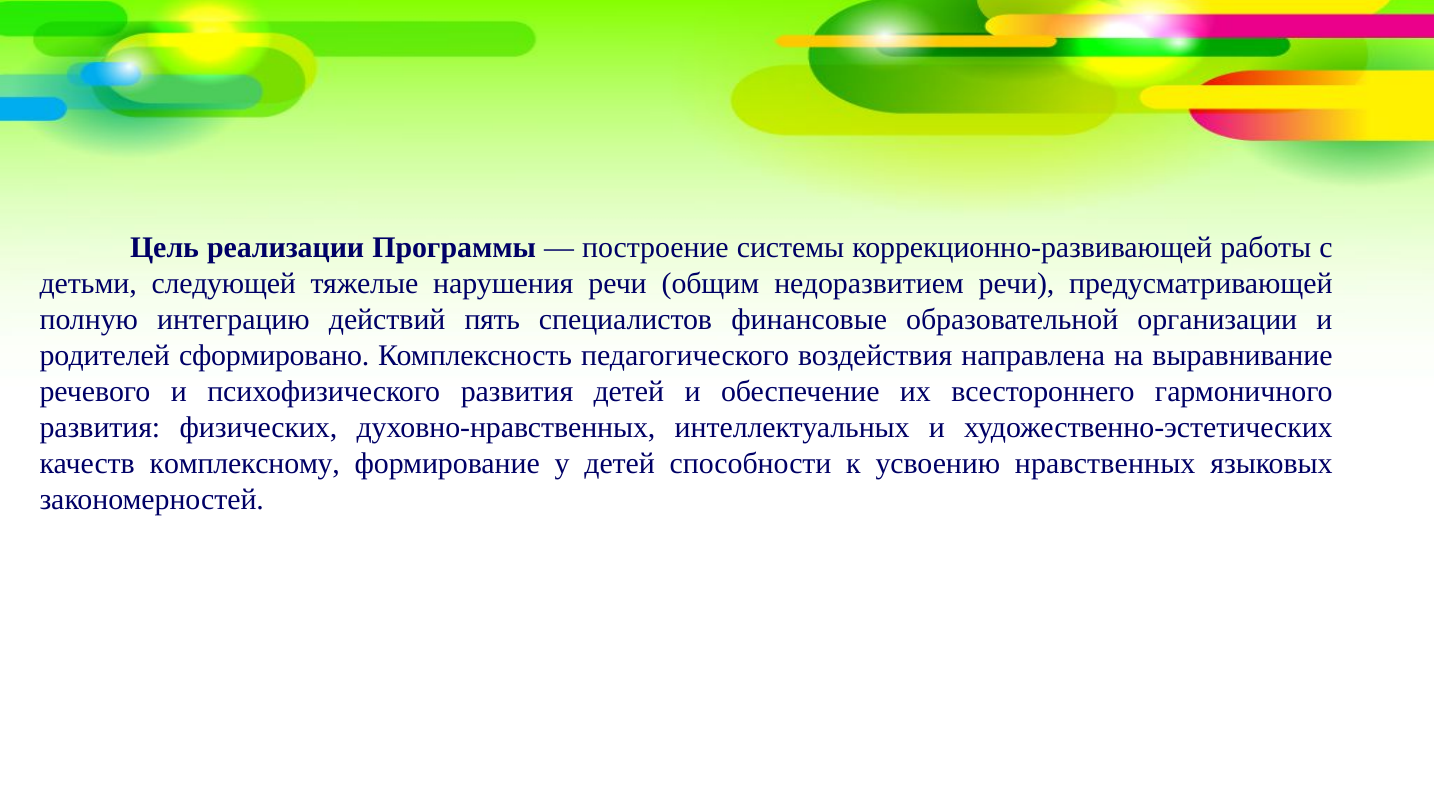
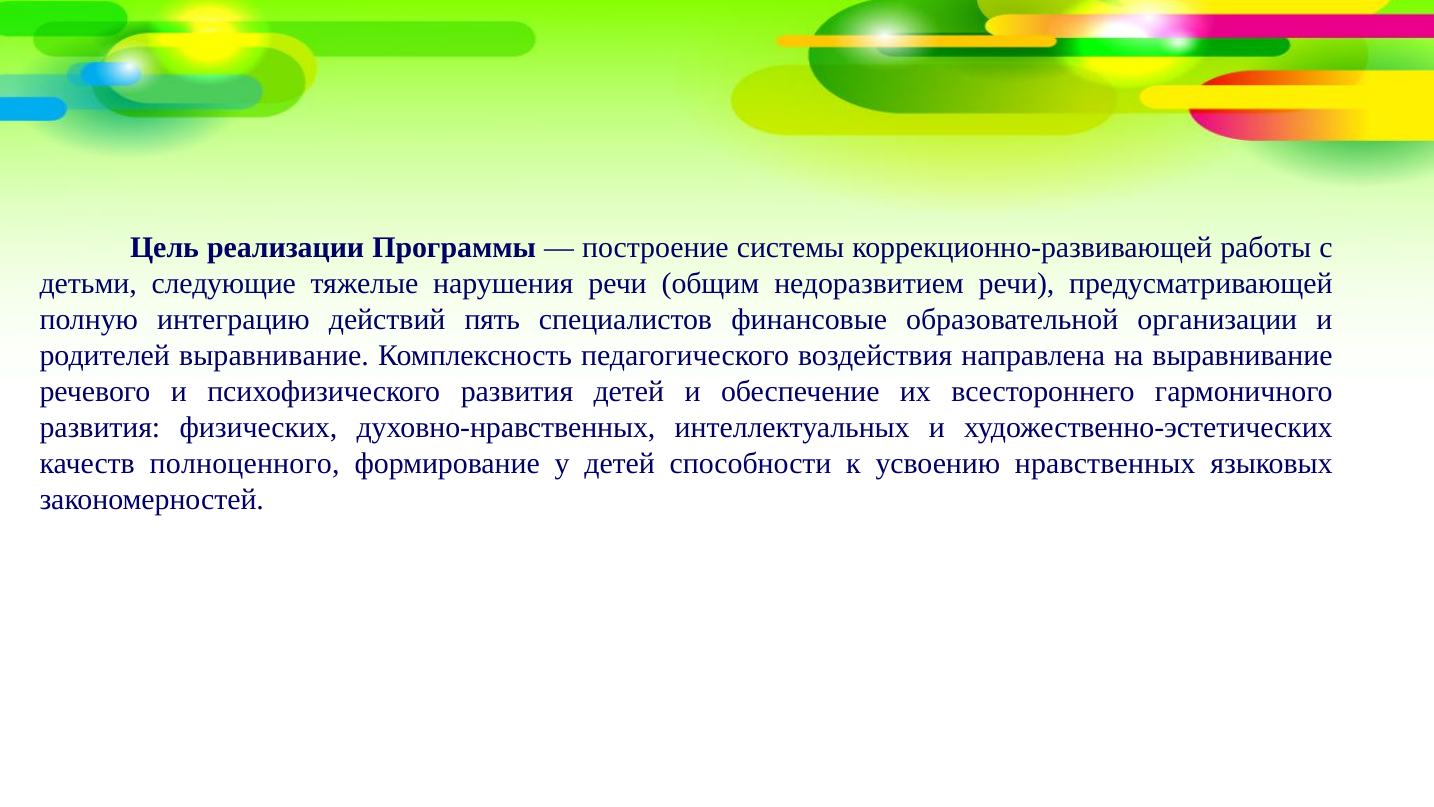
следующей: следующей -> следующие (224, 284)
родителей сформировано: сформировано -> выравнивание (274, 356)
комплексному: комплексному -> полноценного (245, 463)
